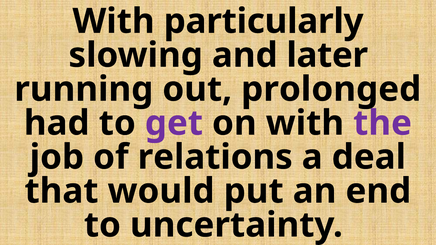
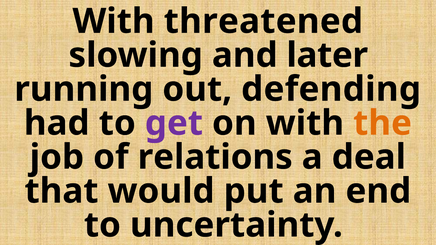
particularly: particularly -> threatened (263, 21)
prolonged: prolonged -> defending (331, 89)
the colour: purple -> orange (383, 123)
